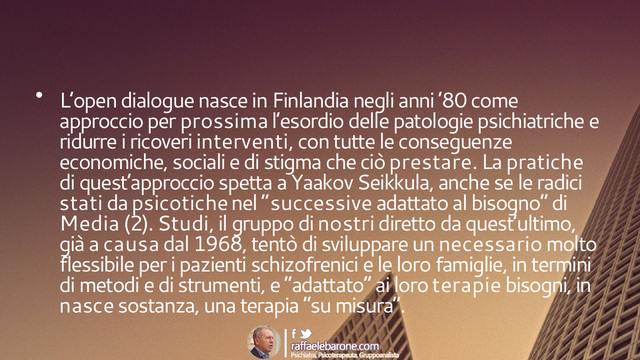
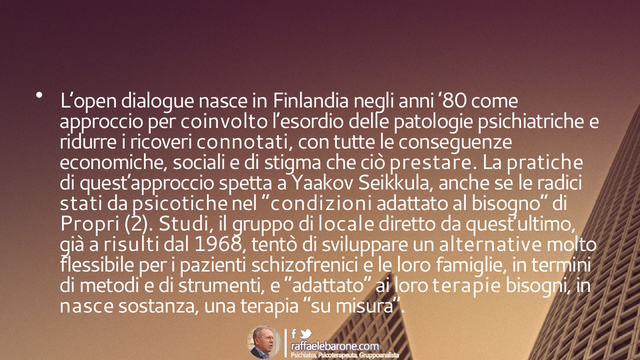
prossima: prossima -> coinvolto (224, 121)
interventi: interventi -> connotati (245, 142)
successive: successive -> condizioni (317, 203)
Media: Media -> Propri (90, 224)
nostri: nostri -> locale (346, 224)
causa: causa -> risulti (132, 244)
necessario: necessario -> alternative (491, 244)
